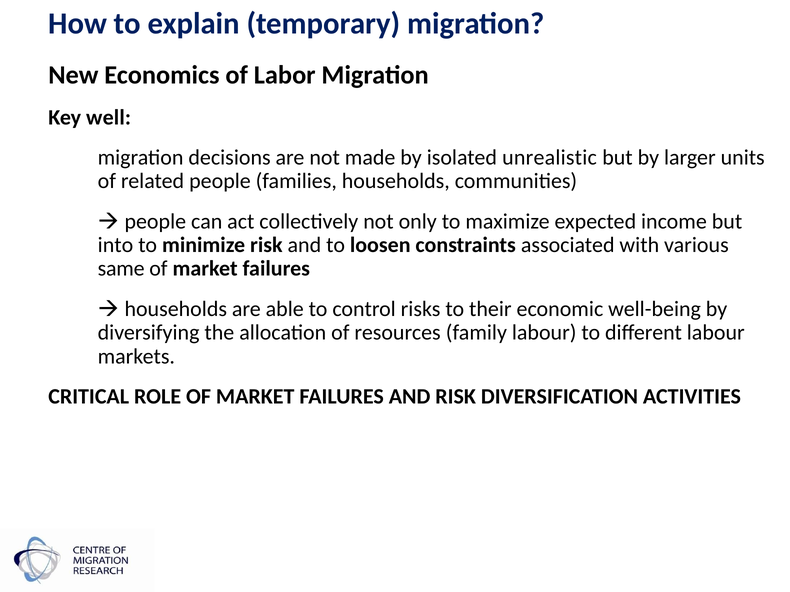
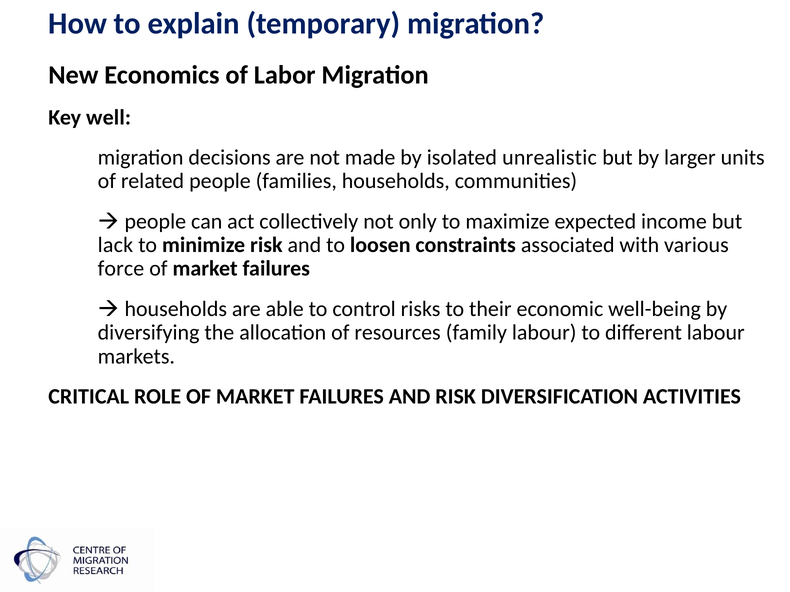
into: into -> lack (115, 245)
same: same -> force (121, 269)
